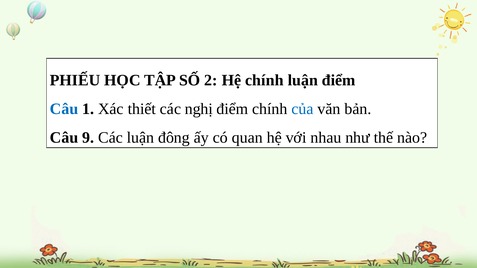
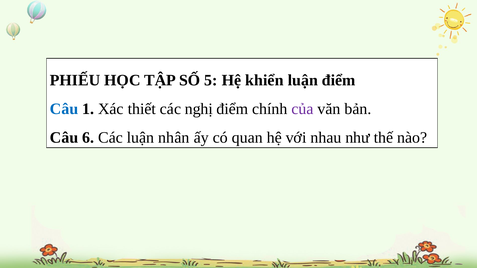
2: 2 -> 5 (211, 80)
Hệ chính: chính -> khiển (264, 80)
của colour: blue -> purple (303, 109)
9: 9 -> 6 (88, 138)
đông: đông -> nhân (174, 138)
